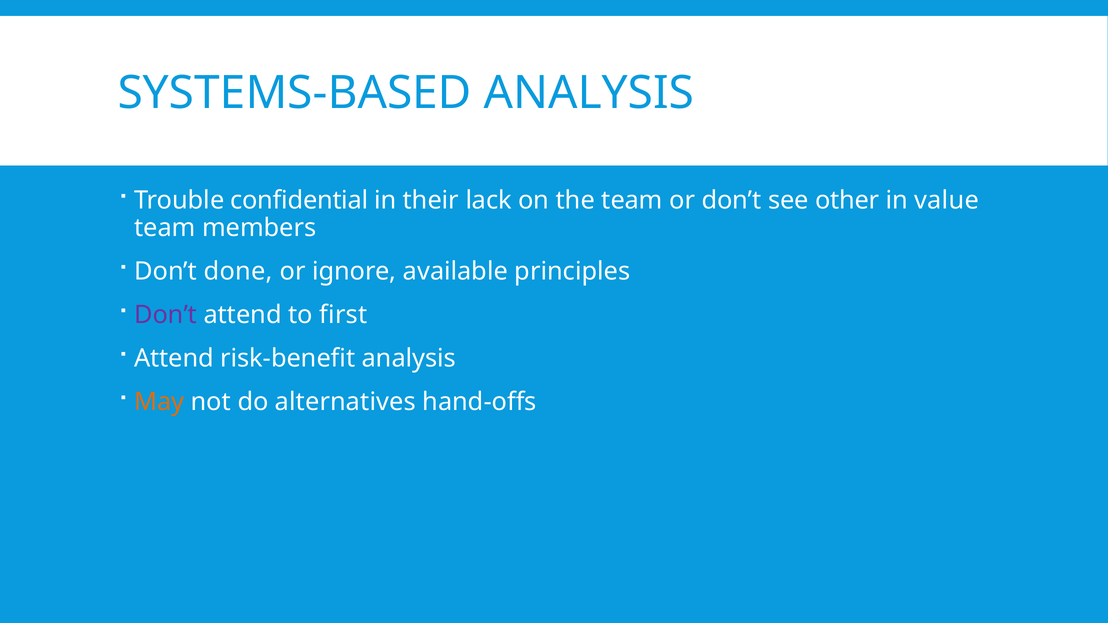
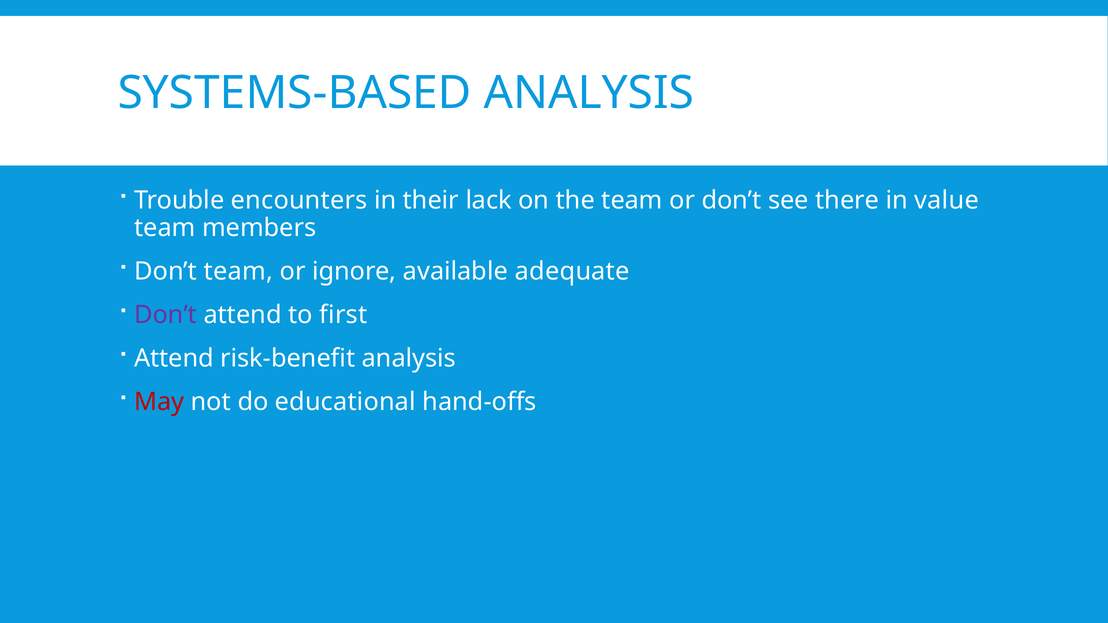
confidential: confidential -> encounters (299, 201)
other: other -> there (847, 201)
Don’t done: done -> team (238, 272)
principles: principles -> adequate (572, 272)
May colour: orange -> red (159, 402)
alternatives: alternatives -> educational (345, 402)
